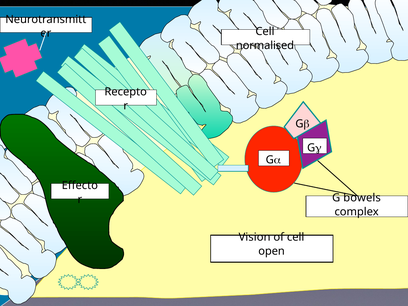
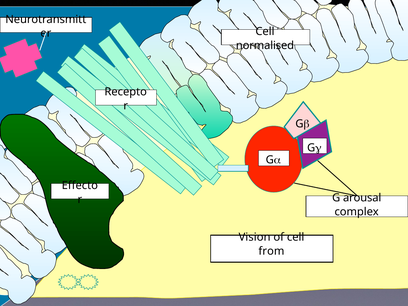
bowels: bowels -> arousal (362, 198)
open: open -> from (271, 251)
